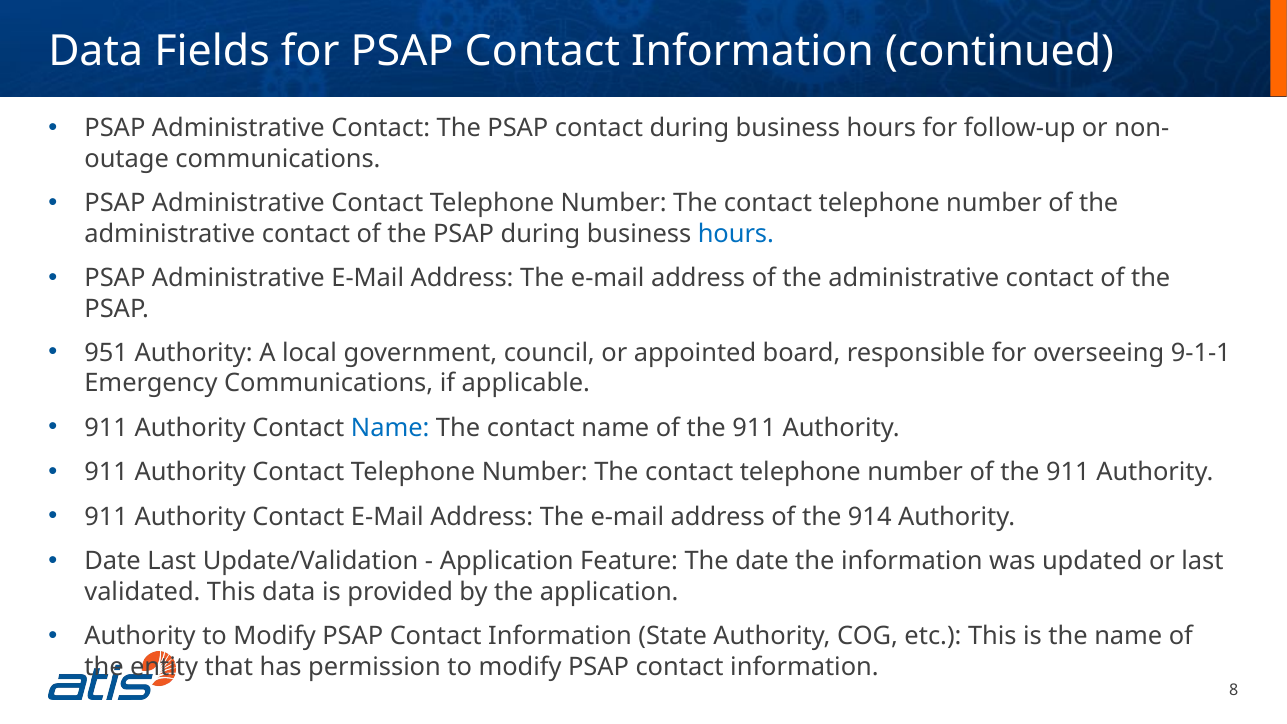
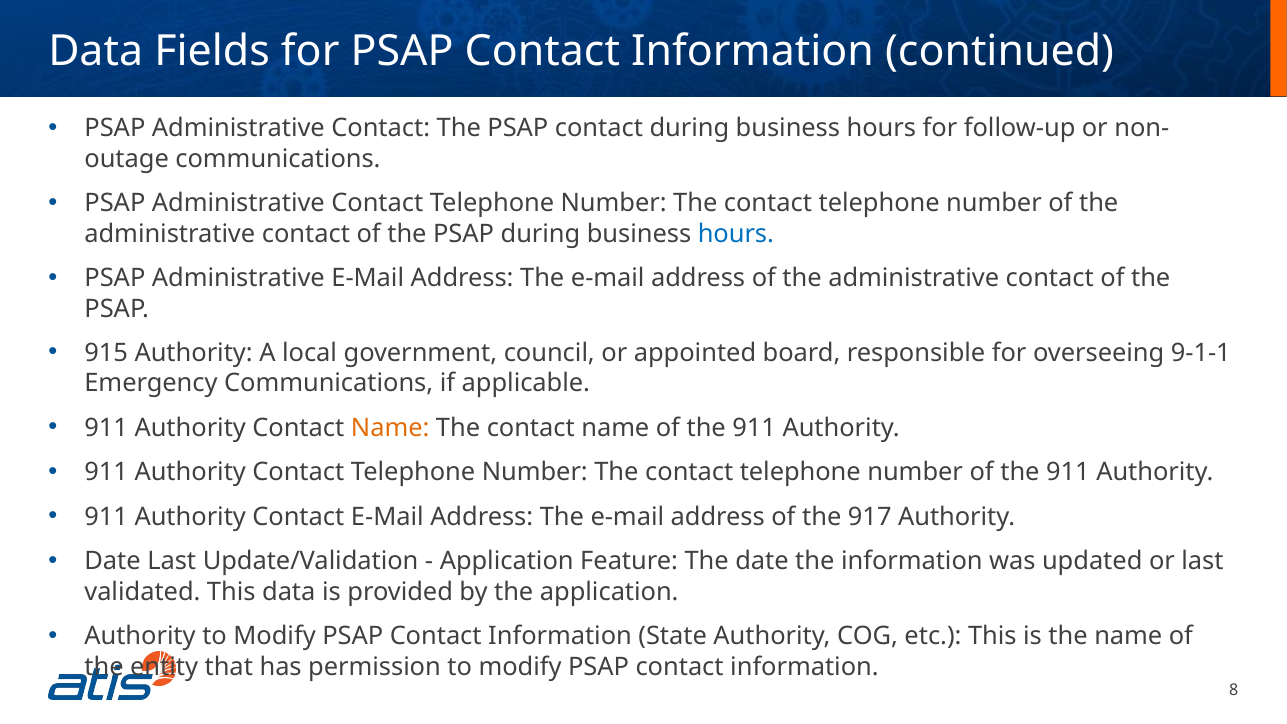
951: 951 -> 915 (106, 353)
Name colour: blue -> orange (390, 428)
914: 914 -> 917 (870, 517)
